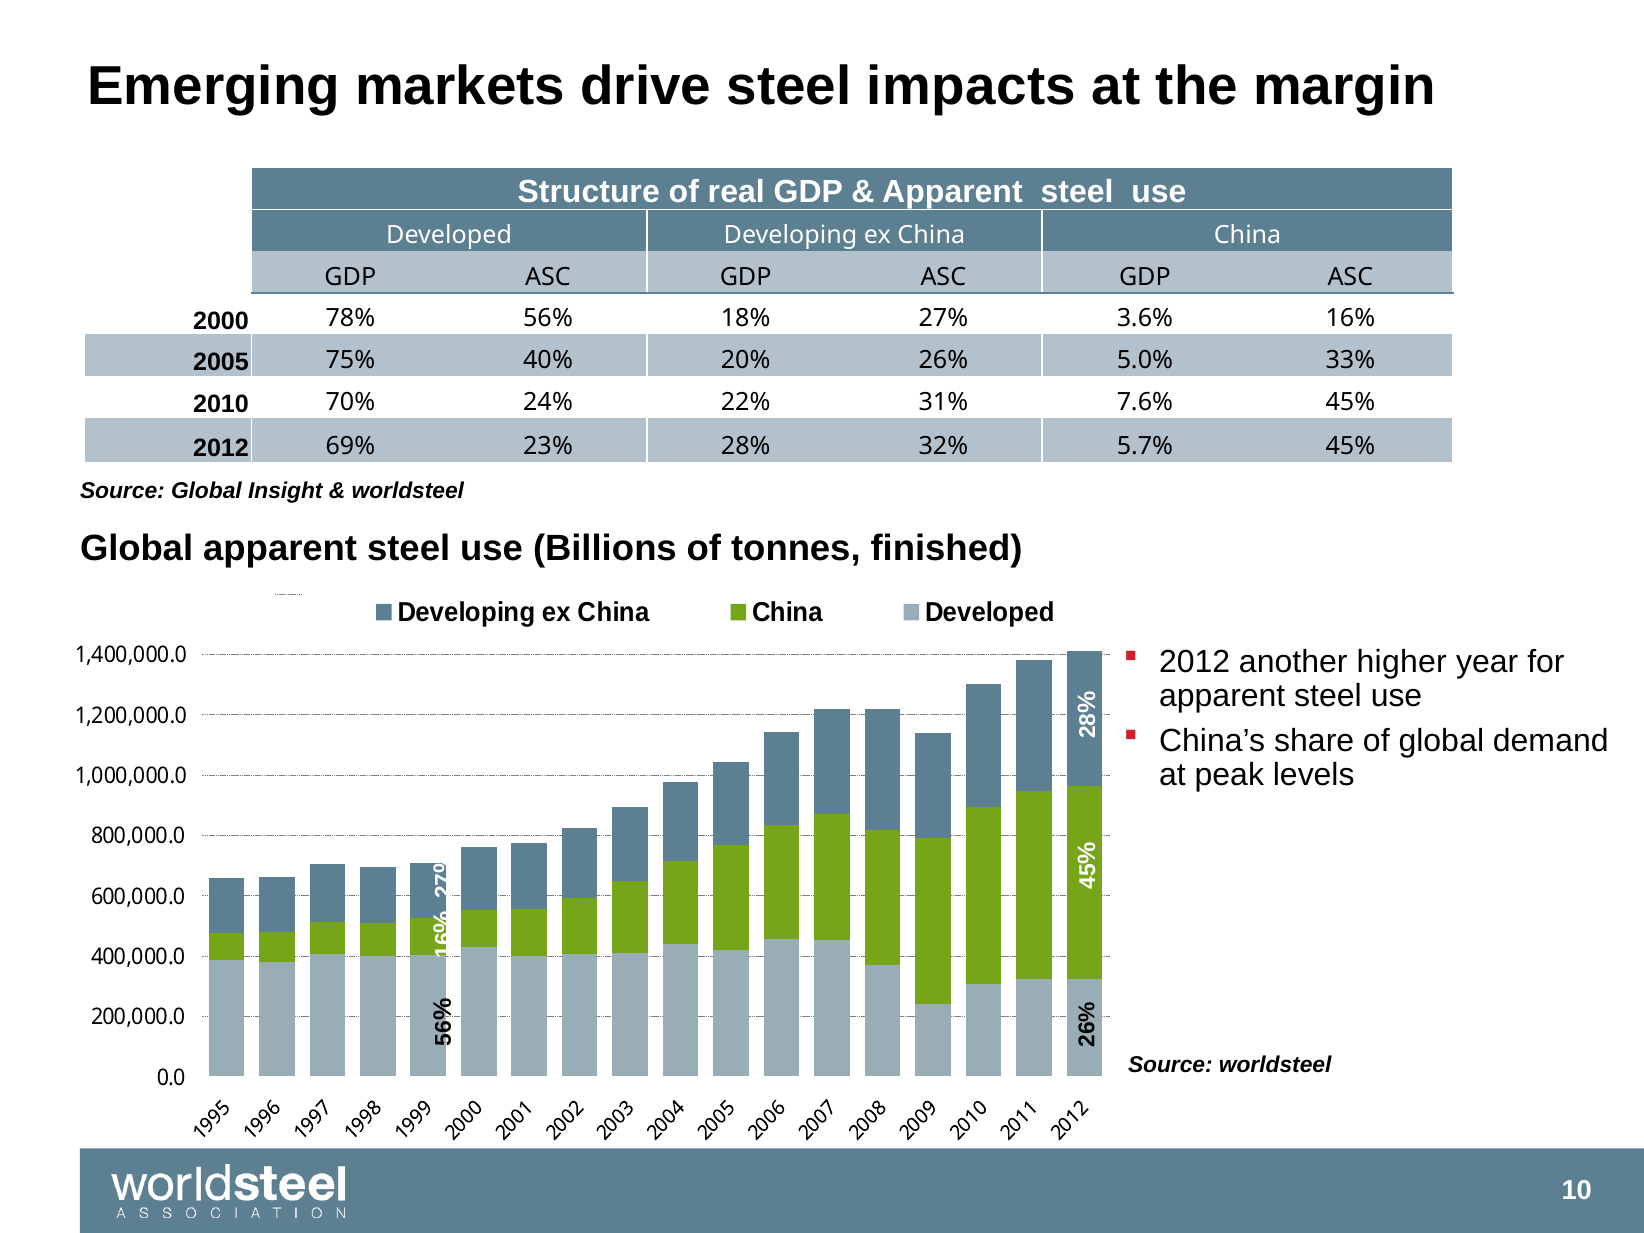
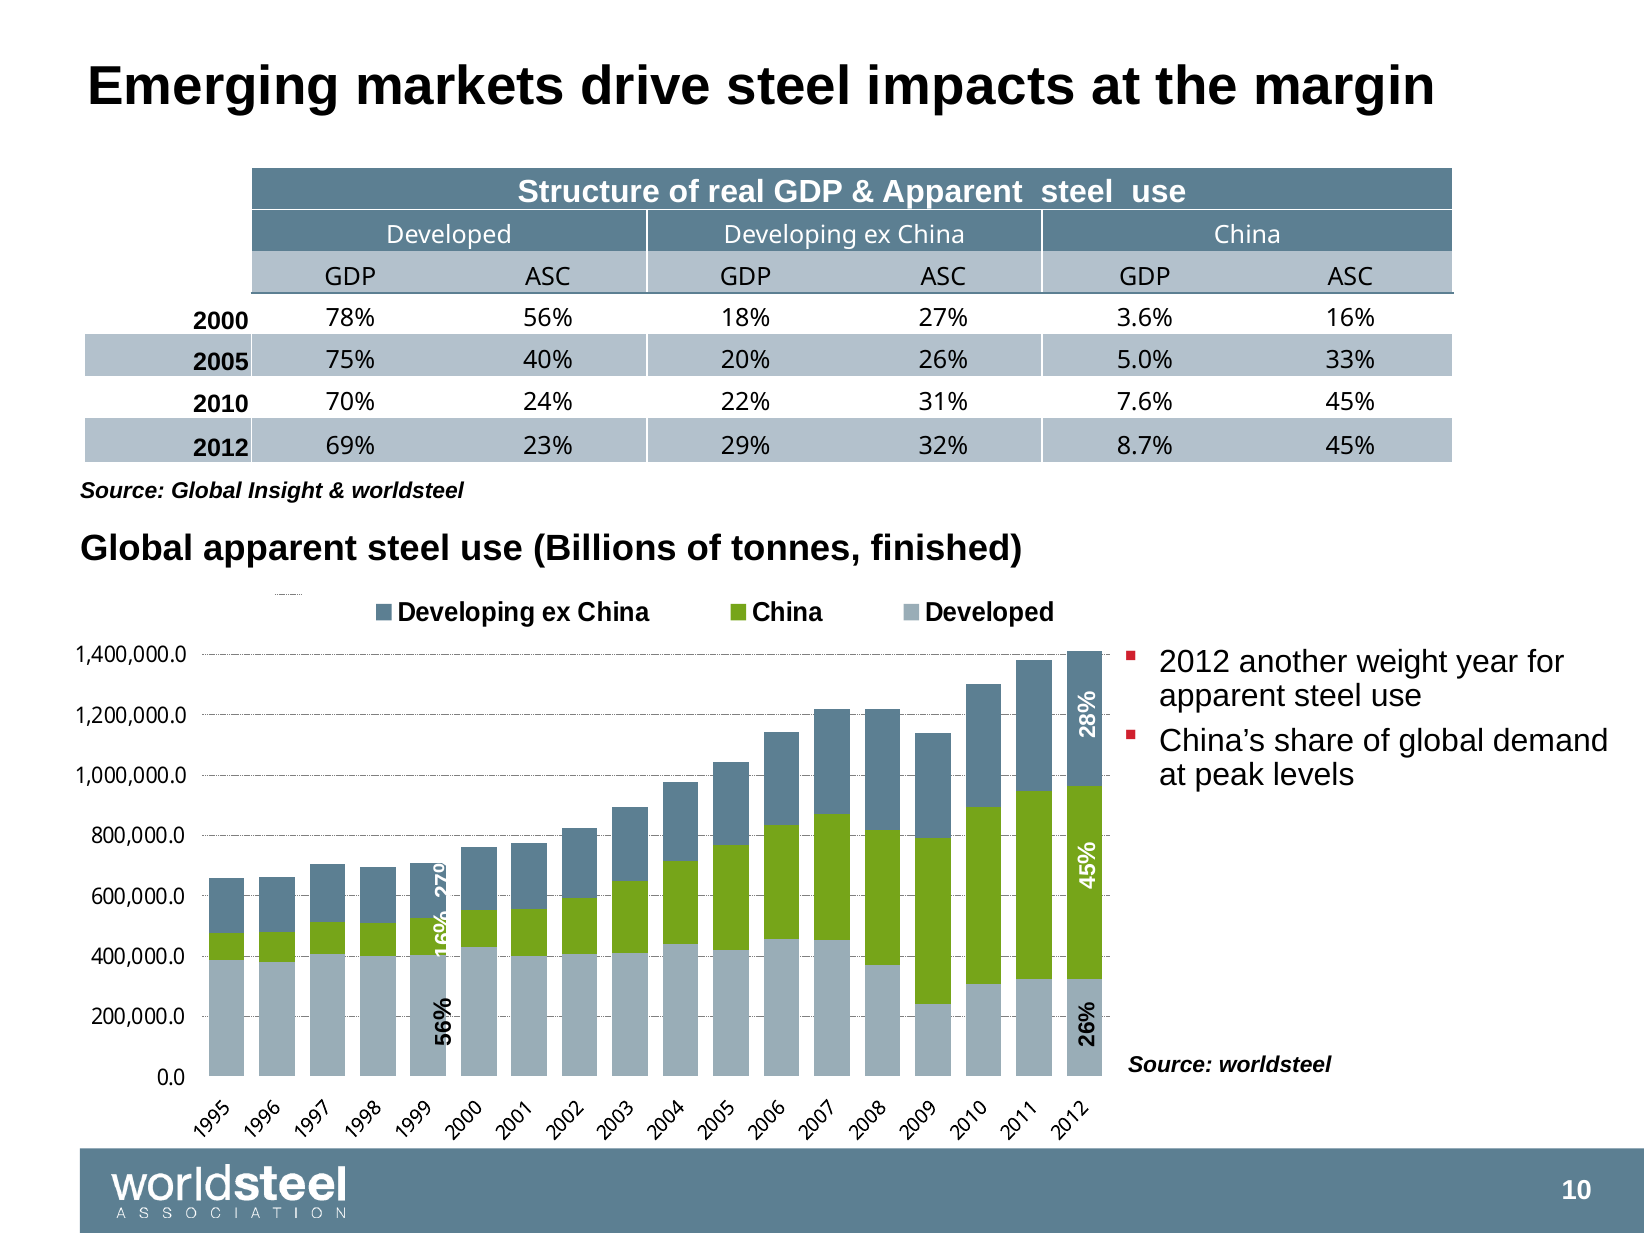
28%: 28% -> 29% (746, 446)
5.7%: 5.7% -> 8.7% (1145, 446)
higher: higher -> weight (1402, 662)
